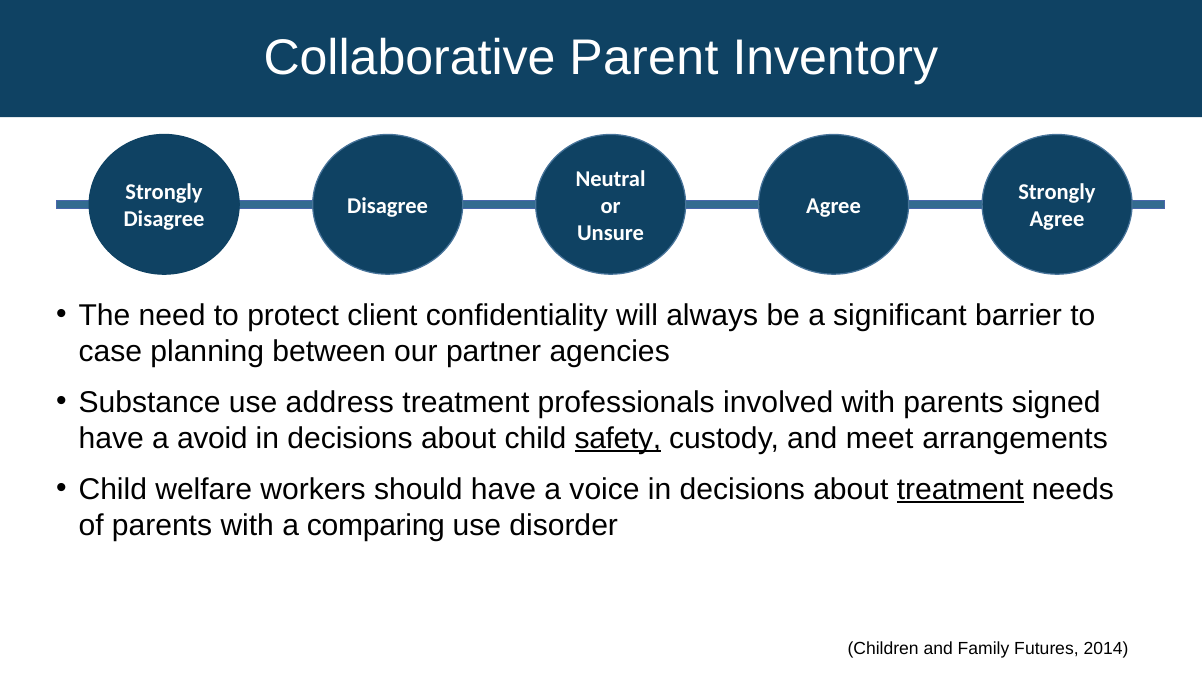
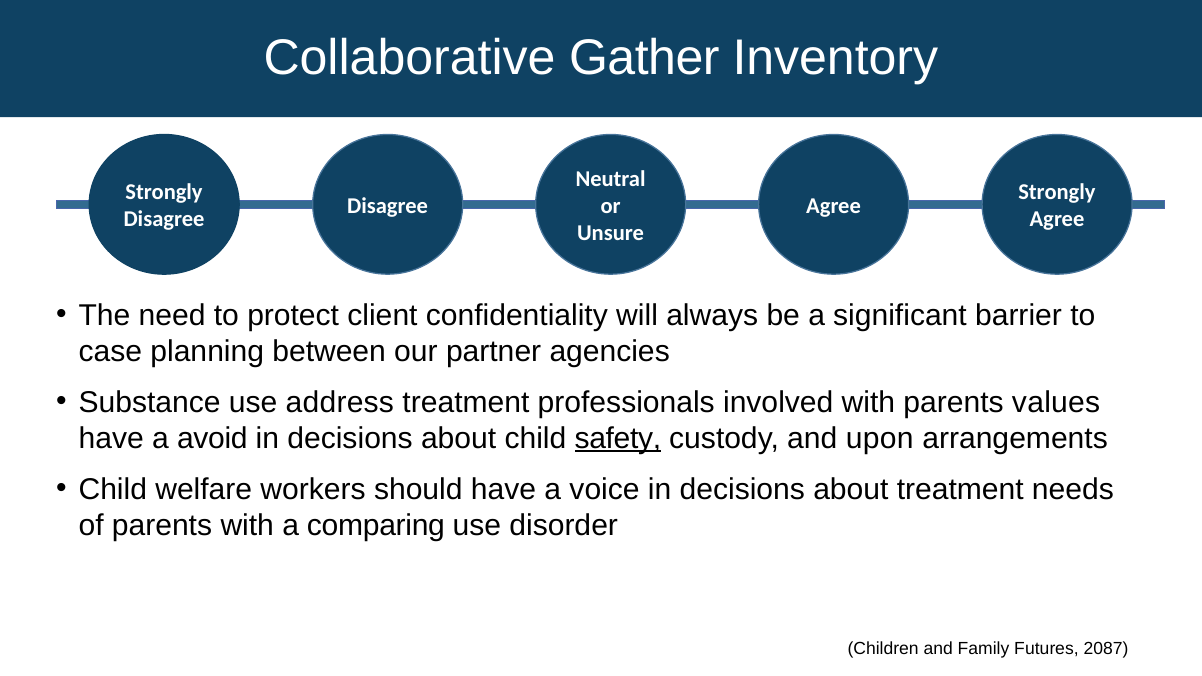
Parent: Parent -> Gather (644, 58)
signed: signed -> values (1056, 402)
meet: meet -> upon (880, 438)
treatment underline: present -> none (960, 489)
2014: 2014 -> 2087 (1106, 649)
